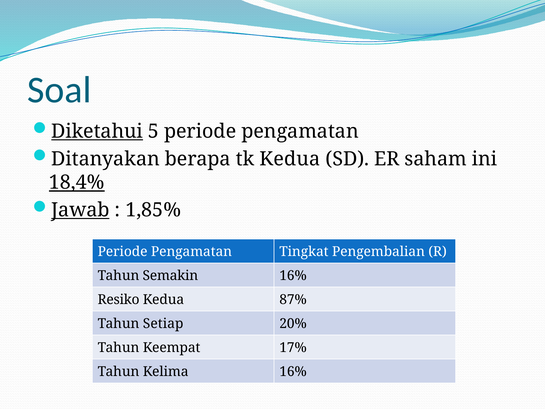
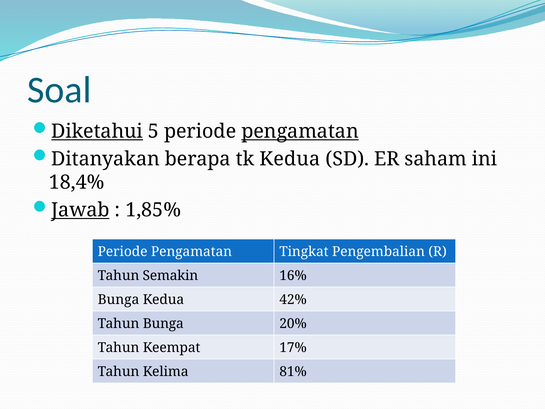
pengamatan underline: none -> present (300, 131)
18,4% underline: present -> none (77, 182)
Resiko: Resiko -> Bunga (118, 299)
87%: 87% -> 42% (293, 299)
Tahun Setiap: Setiap -> Bunga (163, 323)
Kelima 16%: 16% -> 81% (293, 372)
